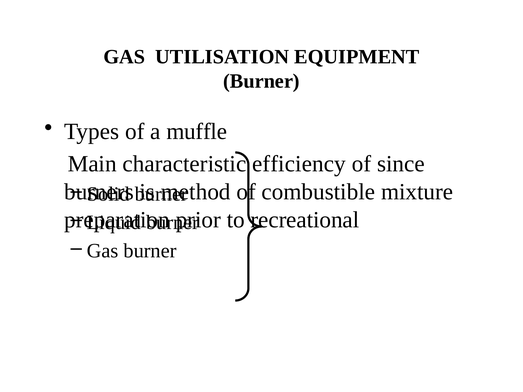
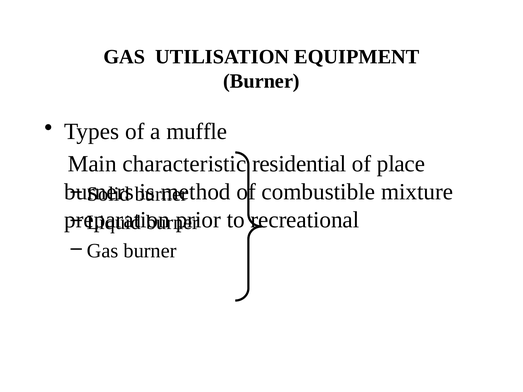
efficiency: efficiency -> residential (299, 164)
since: since -> place (401, 164)
